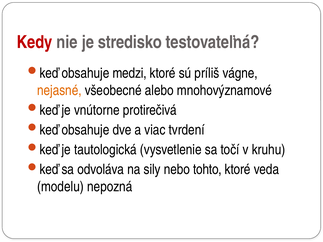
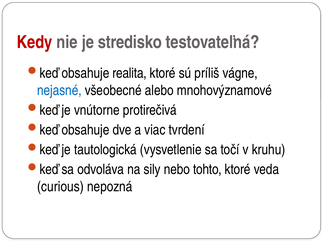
medzi: medzi -> realita (130, 73)
nejasné colour: orange -> blue (59, 90)
modelu: modelu -> curious (60, 187)
